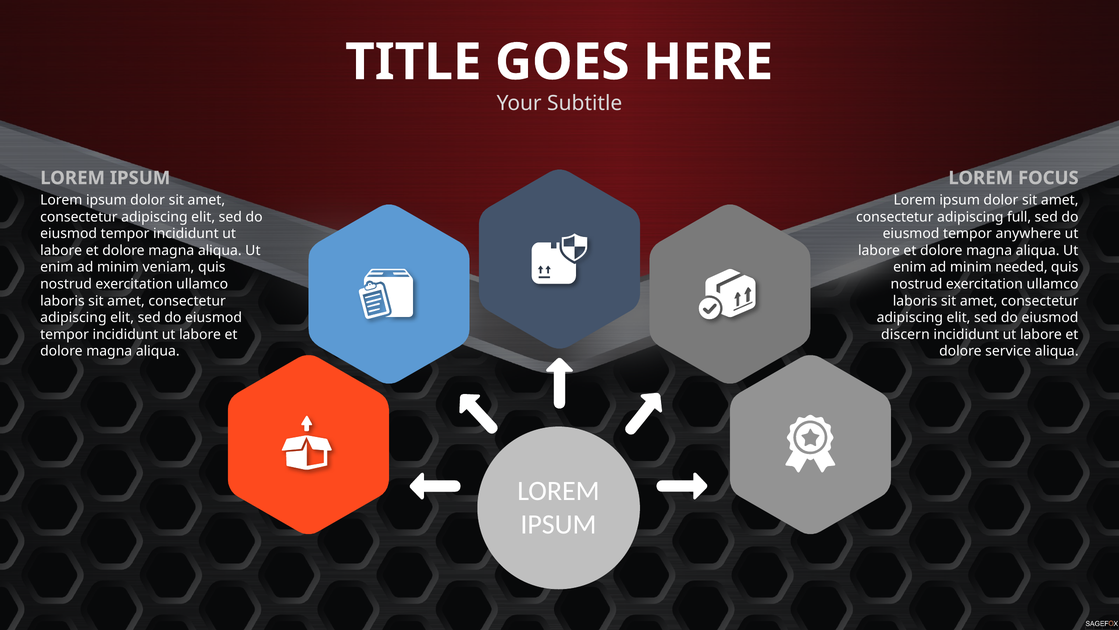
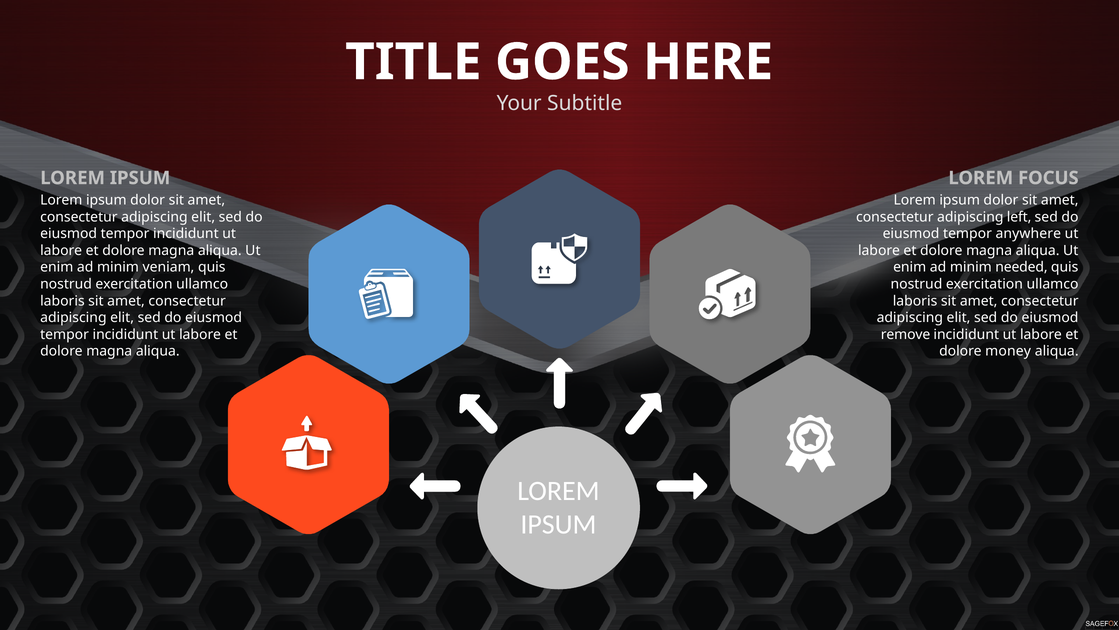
full: full -> left (1019, 217)
discern: discern -> remove (906, 334)
service: service -> money (1008, 351)
